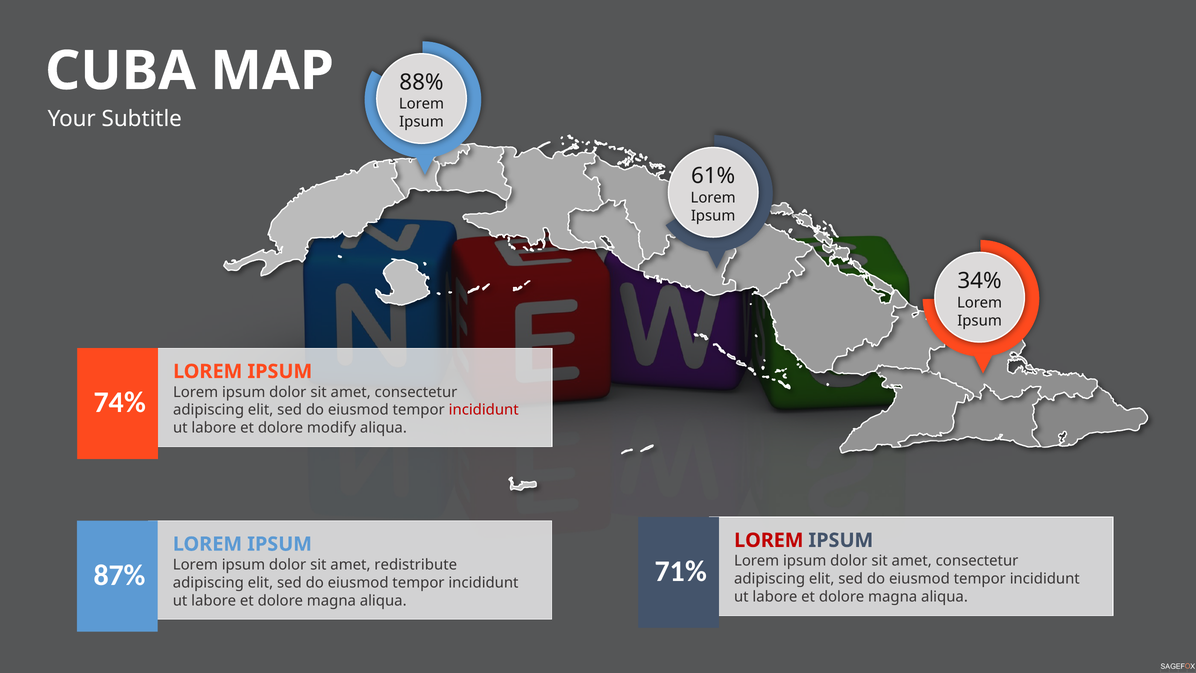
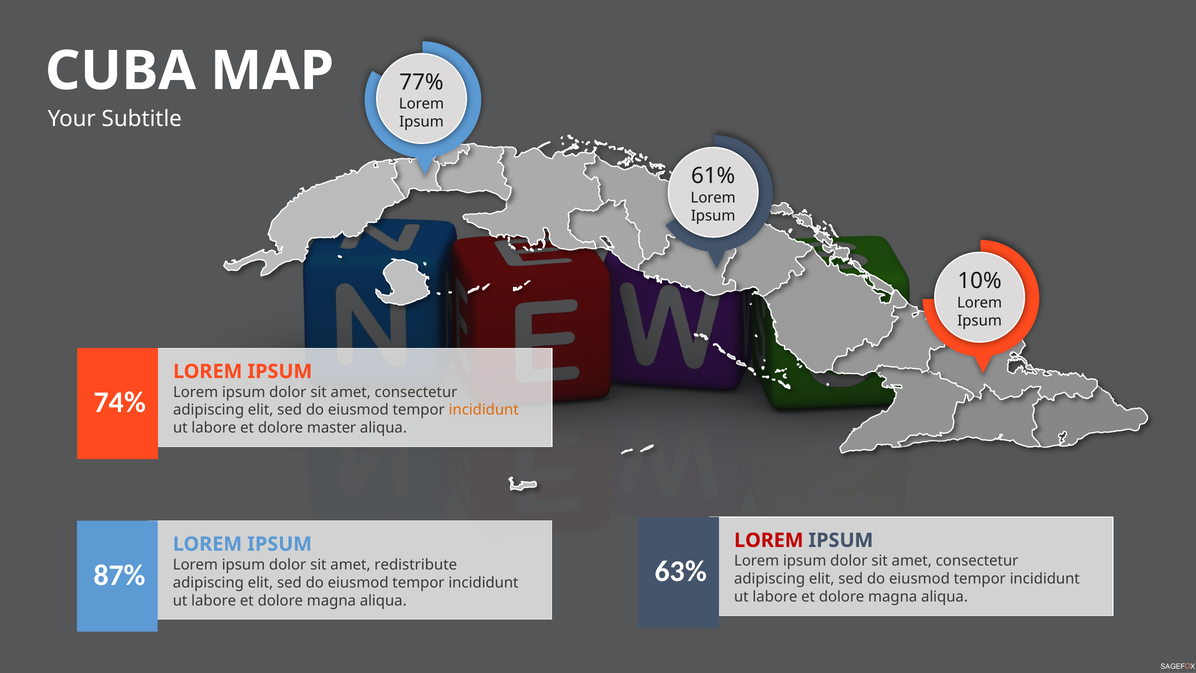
88%: 88% -> 77% (421, 82)
34%: 34% -> 10% (980, 281)
incididunt colour: red -> orange (484, 410)
modify: modify -> master (332, 428)
71%: 71% -> 63% (681, 571)
